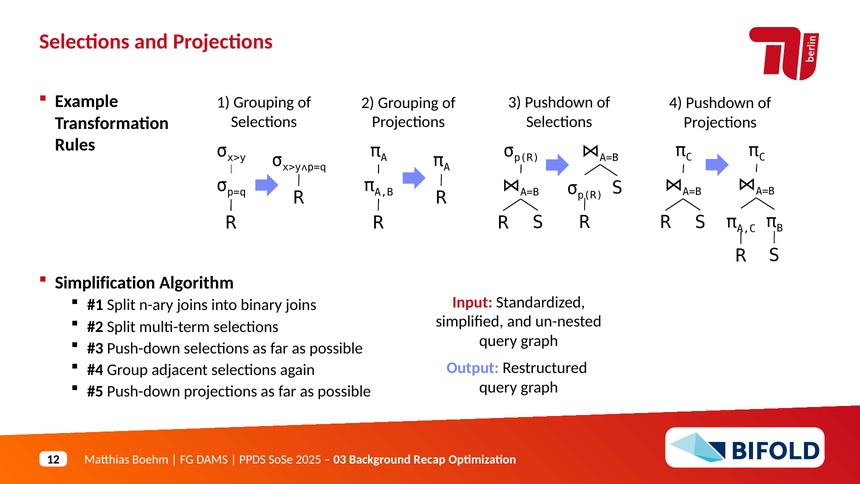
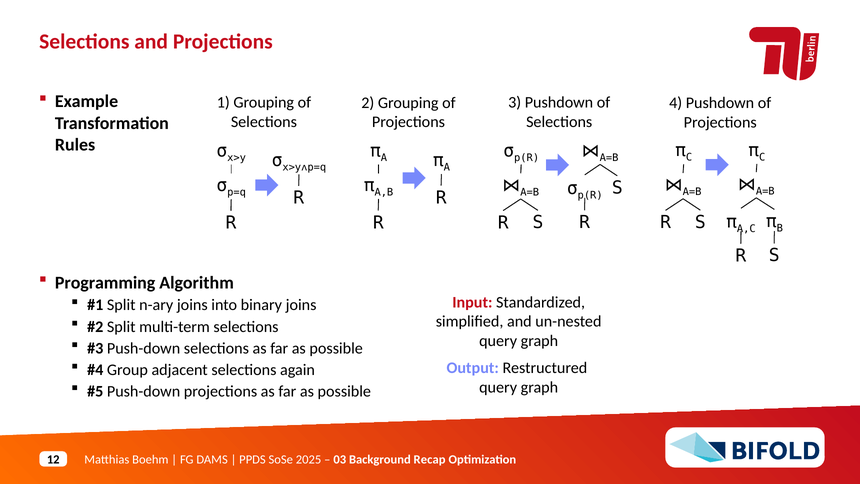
Simplification: Simplification -> Programming (105, 283)
